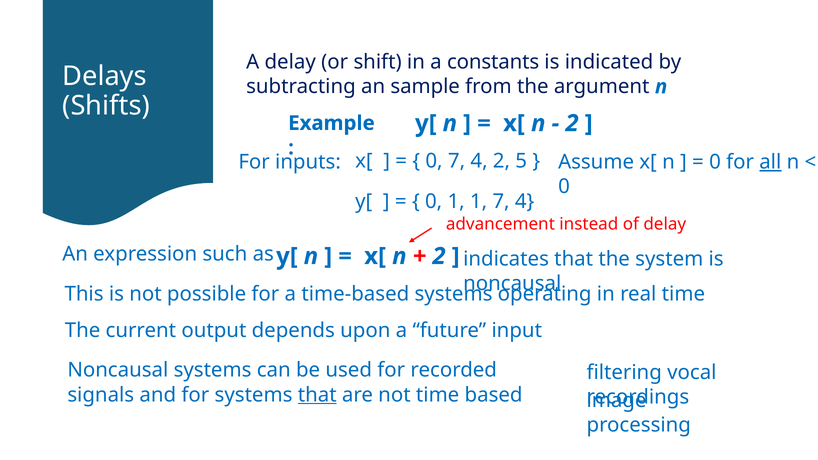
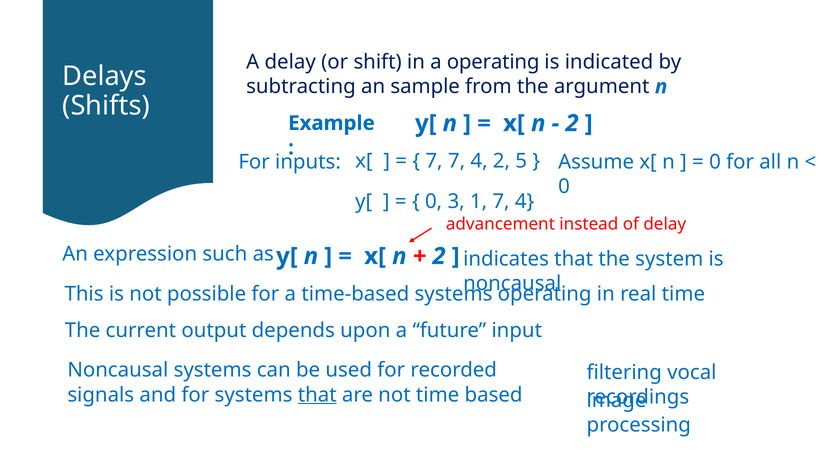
a constants: constants -> operating (493, 62)
0: 0 -> 7 (434, 161)
all underline: present -> none (770, 162)
0 1: 1 -> 3 (456, 202)
